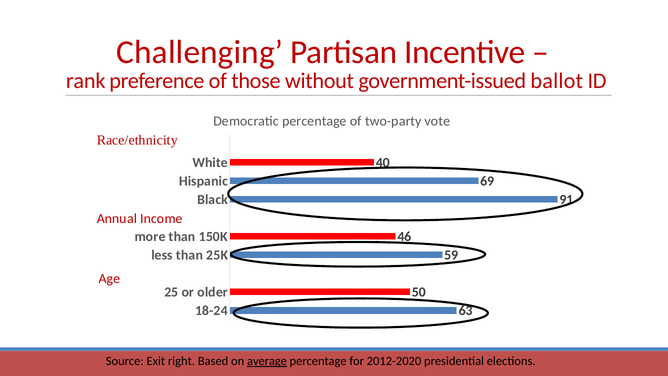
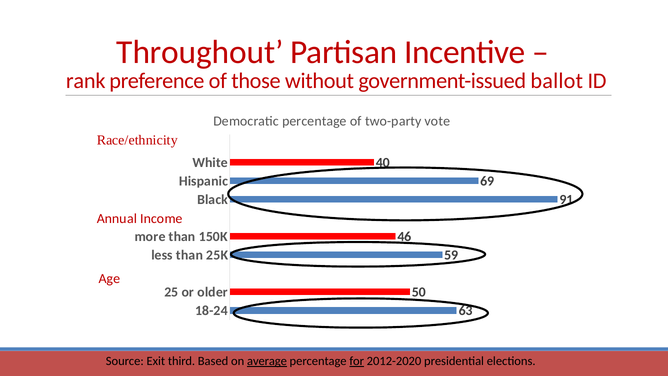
Challenging: Challenging -> Throughout (200, 52)
right: right -> third (182, 361)
for underline: none -> present (357, 361)
